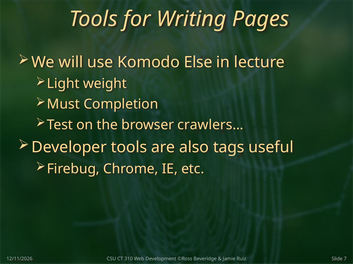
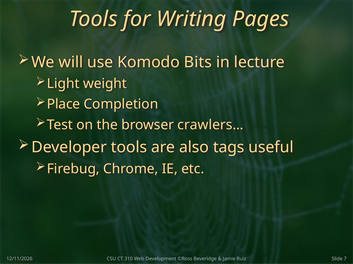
Else: Else -> Bits (198, 62)
Must: Must -> Place (64, 105)
